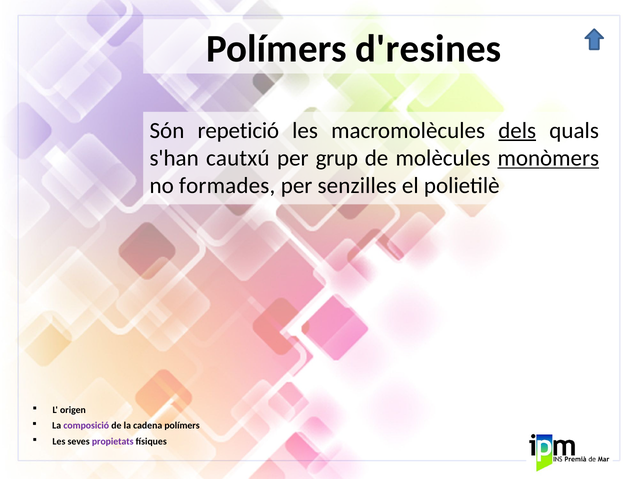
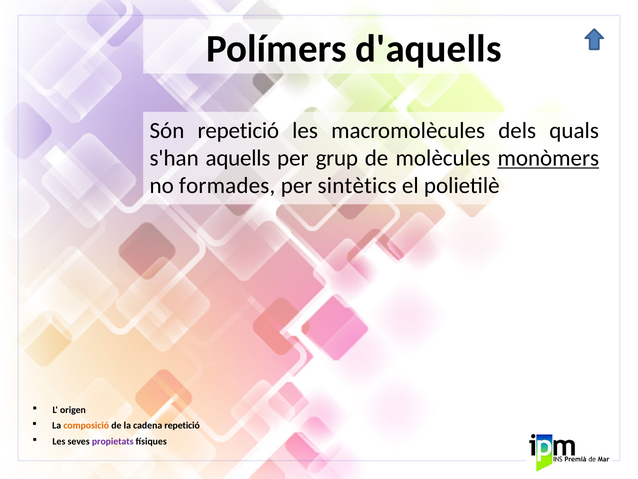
d'resines: d'resines -> d'aquells (428, 49)
dels underline: present -> none (517, 130)
cautxú: cautxú -> aquells (238, 158)
senzilles: senzilles -> sintètics (357, 186)
composició colour: purple -> orange (86, 425)
cadena polímers: polímers -> repetició (182, 425)
